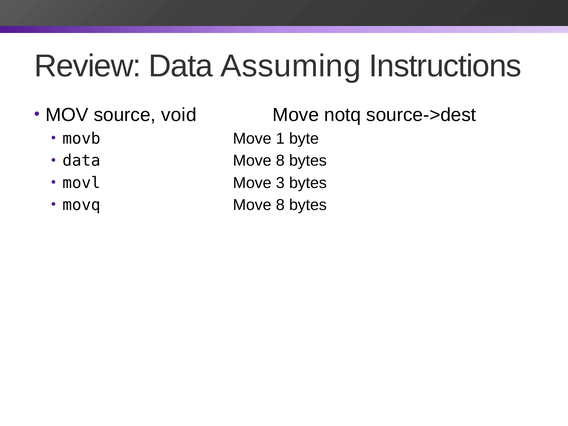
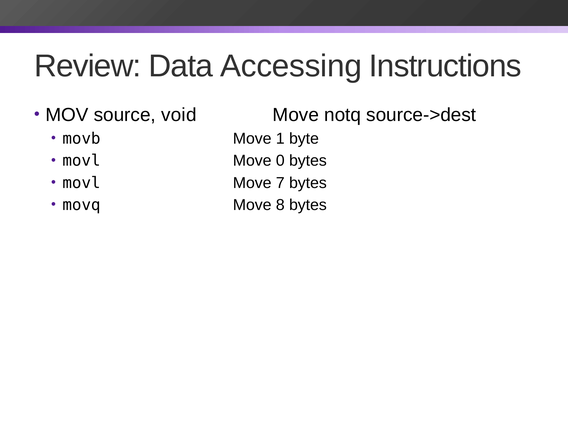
Assuming: Assuming -> Accessing (291, 66)
data: data -> movl (81, 161)
8: 8 -> 0 (280, 161)
3: 3 -> 7 (280, 183)
